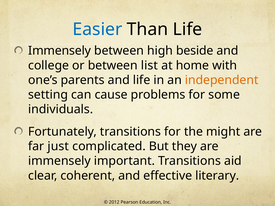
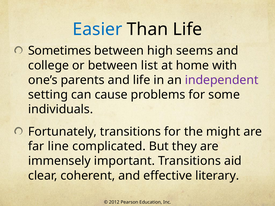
Immensely: Immensely -> Sometimes (60, 51)
beside: beside -> seems (195, 51)
independent colour: orange -> purple (222, 80)
just: just -> line (58, 146)
